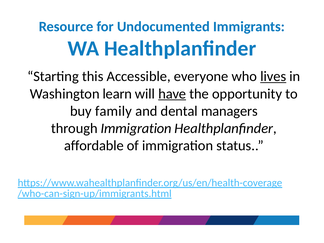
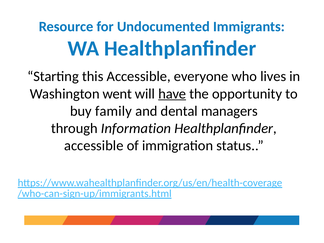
lives underline: present -> none (273, 76)
learn: learn -> went (117, 94)
through Immigration: Immigration -> Information (136, 128)
affordable: affordable -> accessible (94, 146)
